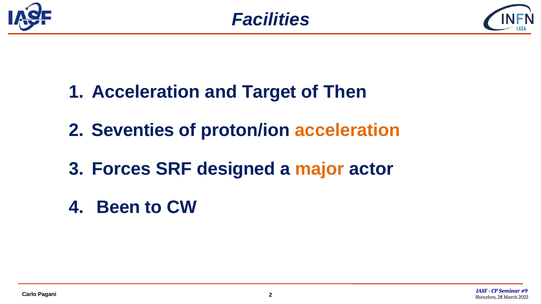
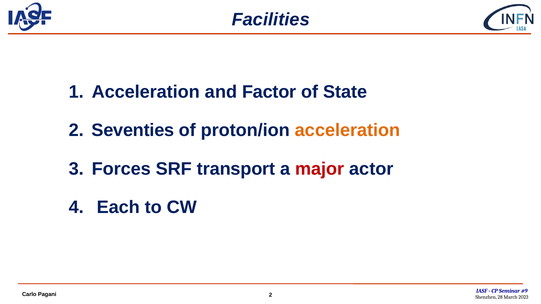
Target: Target -> Factor (269, 92)
Then: Then -> State (345, 92)
designed: designed -> transport (236, 169)
major colour: orange -> red (320, 169)
Been: Been -> Each (118, 207)
